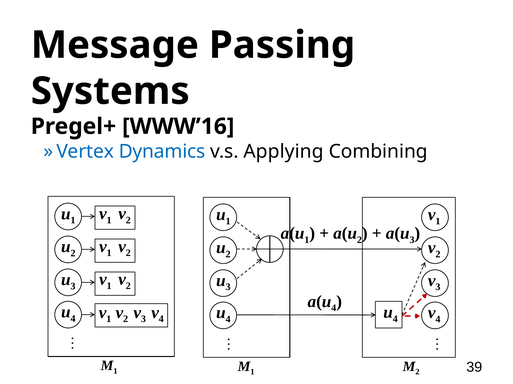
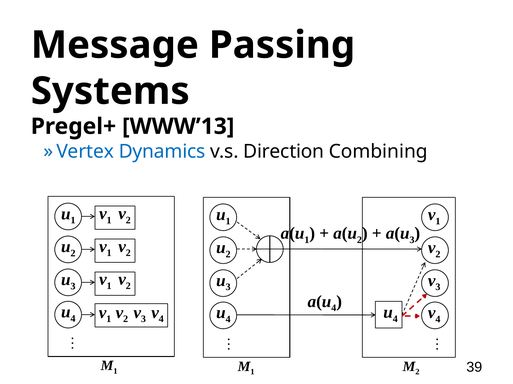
WWW’16: WWW’16 -> WWW’13 (178, 127)
Applying: Applying -> Direction (284, 152)
